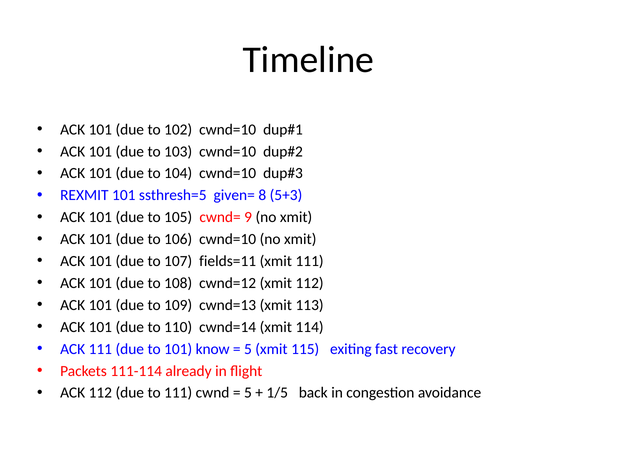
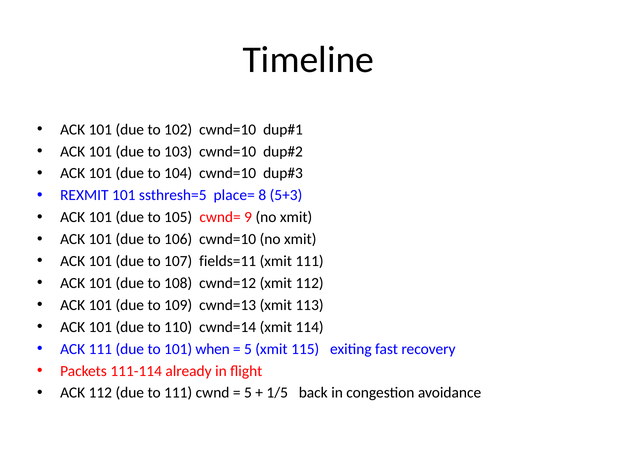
given=: given= -> place= (234, 195)
know: know -> when (213, 349)
